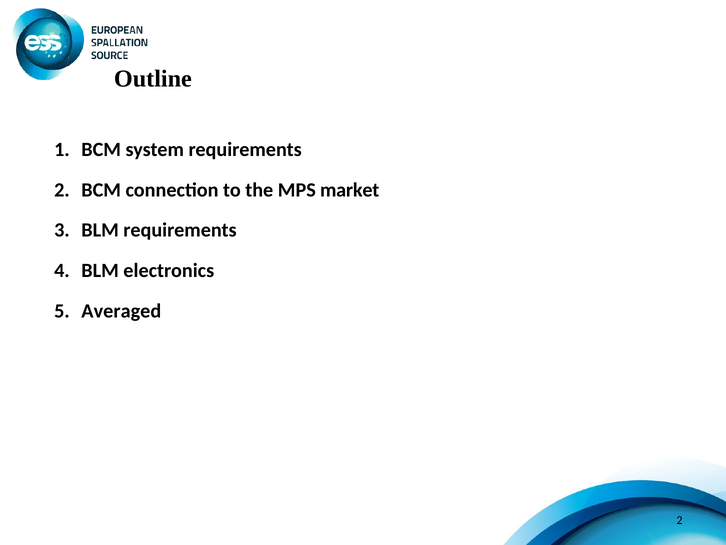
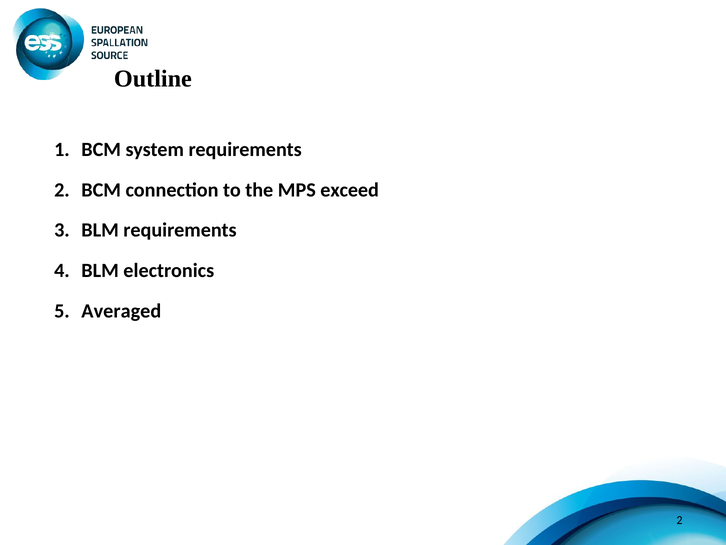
market: market -> exceed (350, 190)
